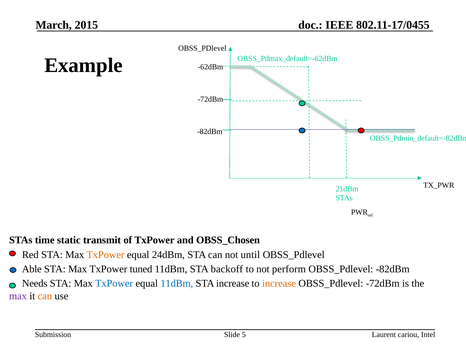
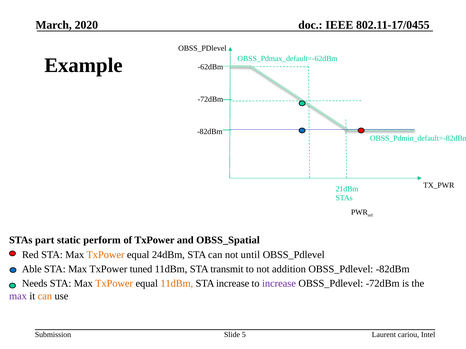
2015: 2015 -> 2020 (86, 25)
time: time -> part (45, 240)
transmit: transmit -> perform (102, 240)
OBSS_Chosen: OBSS_Chosen -> OBSS_Spatial (228, 240)
backoff: backoff -> transmit (227, 269)
perform: perform -> addition (289, 269)
TxPower colour: blue -> orange (114, 284)
11dBm colour: blue -> orange (177, 284)
increase colour: orange -> purple (279, 284)
